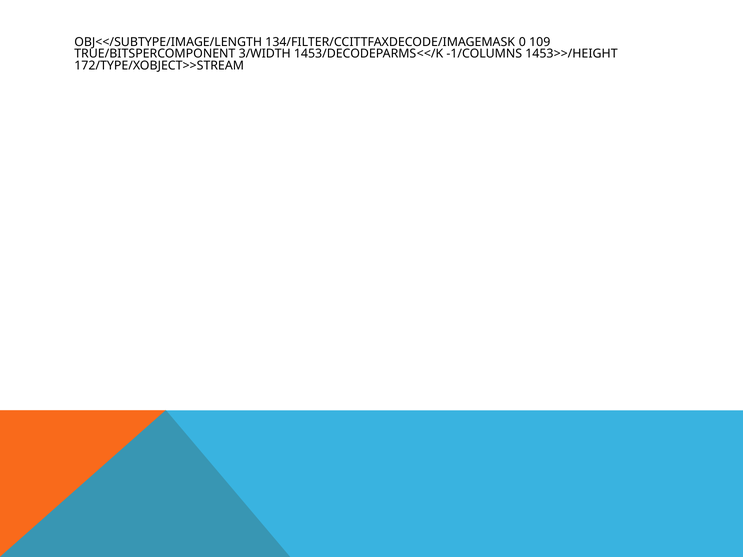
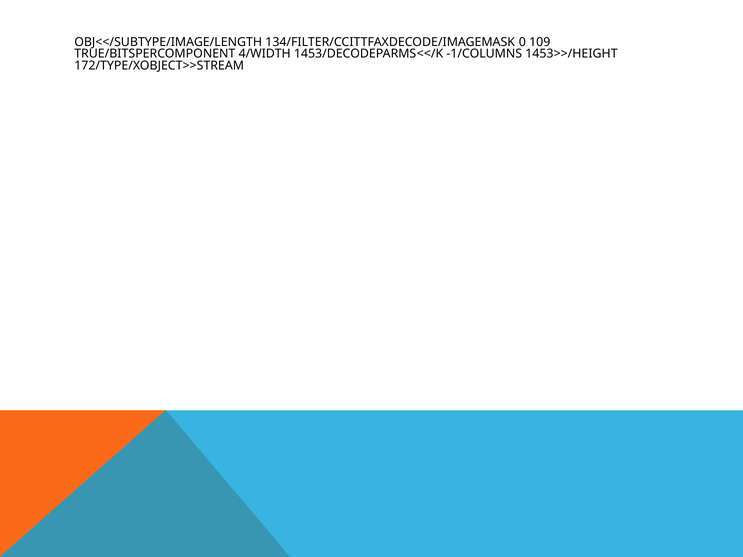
3/WIDTH: 3/WIDTH -> 4/WIDTH (265, 54)
